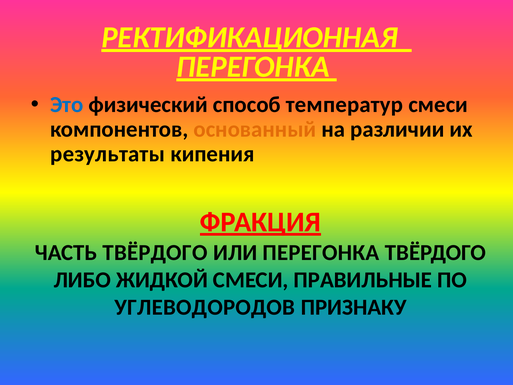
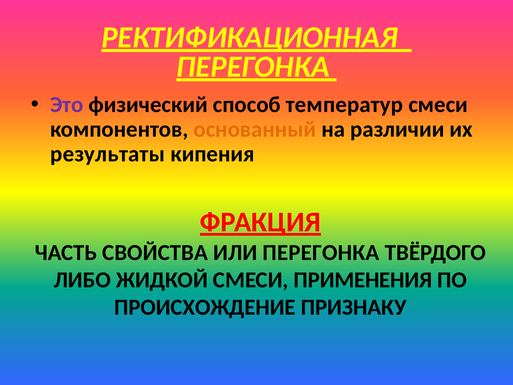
Это colour: blue -> purple (67, 105)
ЧАСТЬ ТВЁРДОГО: ТВЁРДОГО -> СВОЙСТВА (155, 252)
ПРАВИЛЬНЫЕ: ПРАВИЛЬНЫЕ -> ПРИМЕНЕНИЯ (363, 280)
УГЛЕВОДОРОДОВ: УГЛЕВОДОРОДОВ -> ПРОИСХОЖДЕНИЕ (205, 307)
